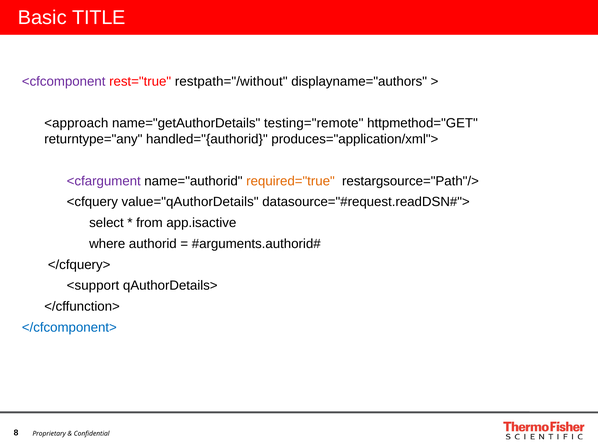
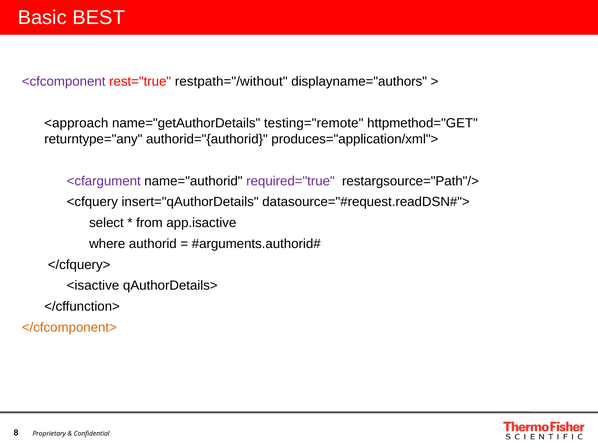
TITLE: TITLE -> BEST (99, 18)
handled="{authorid: handled="{authorid -> authorid="{authorid (207, 139)
required="true colour: orange -> purple (290, 181)
value="qAuthorDetails: value="qAuthorDetails -> insert="qAuthorDetails (190, 202)
<support: <support -> <isactive (93, 286)
</cfcomponent> colour: blue -> orange (69, 328)
